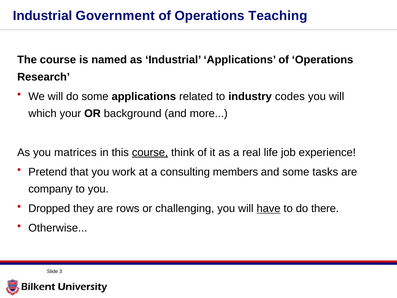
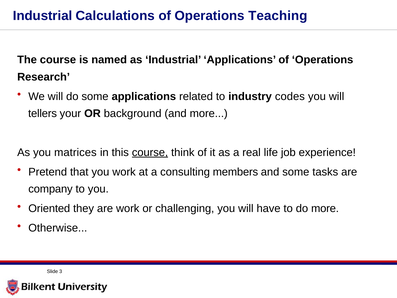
Government: Government -> Calculations (115, 16)
which: which -> tellers (43, 113)
Dropped: Dropped -> Oriented (49, 208)
are rows: rows -> work (128, 208)
have underline: present -> none (269, 208)
do there: there -> more (325, 208)
